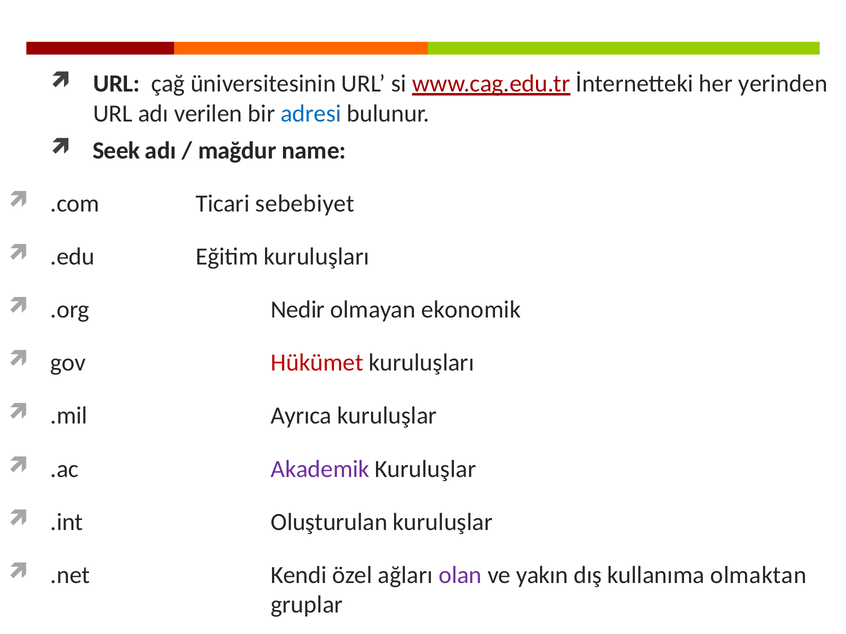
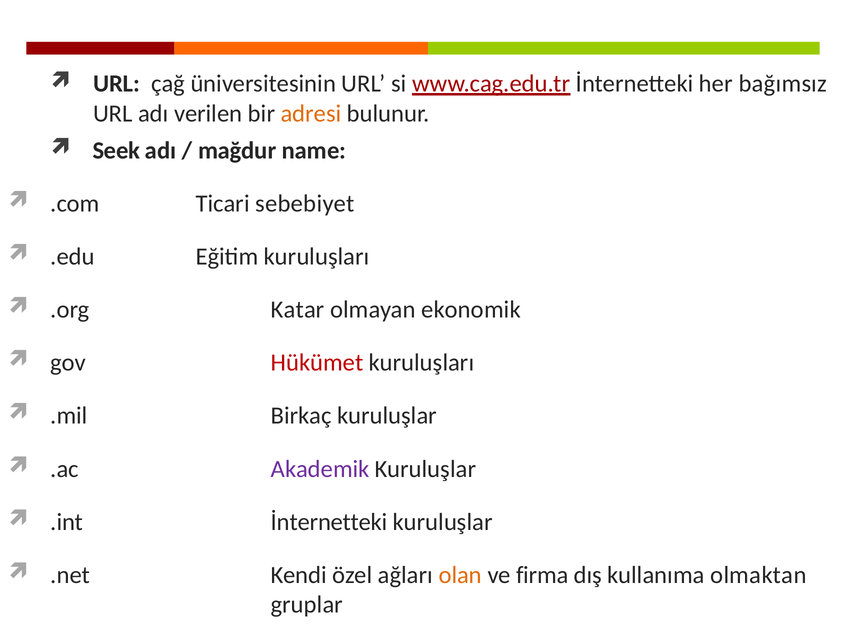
yerinden: yerinden -> bağımsız (783, 84)
adresi colour: blue -> orange (311, 114)
Nedir: Nedir -> Katar (298, 310)
Ayrıca: Ayrıca -> Birkaç (301, 416)
.int Oluşturulan: Oluşturulan -> İnternetteki (329, 522)
olan colour: purple -> orange (460, 576)
yakın: yakın -> firma (542, 576)
